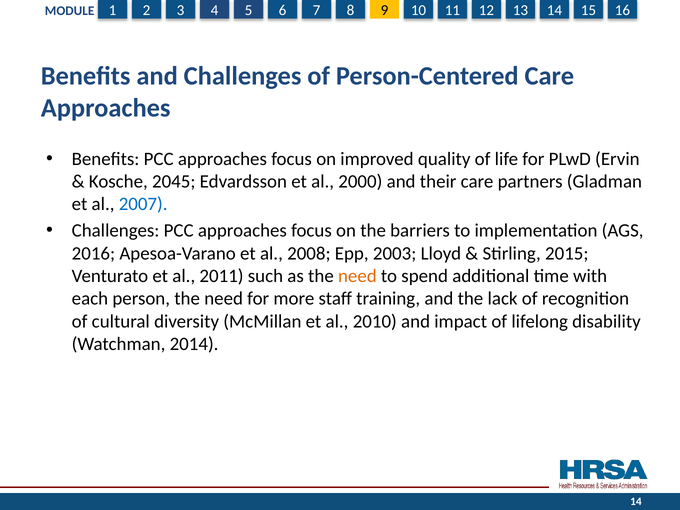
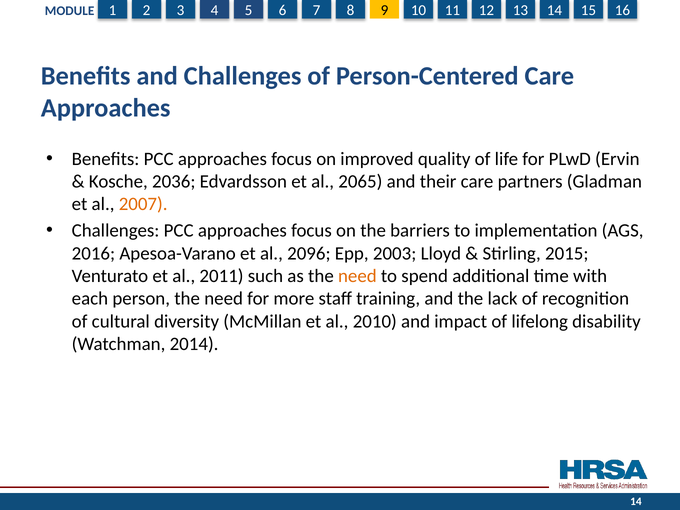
2045: 2045 -> 2036 (174, 182)
2000: 2000 -> 2065 (360, 182)
2007 colour: blue -> orange (143, 204)
2008: 2008 -> 2096 (309, 253)
